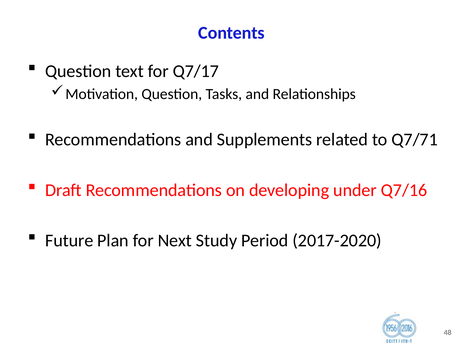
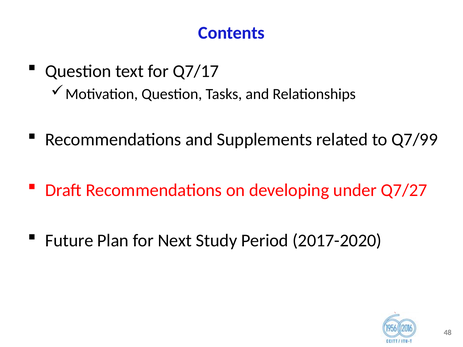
Q7/71: Q7/71 -> Q7/99 (415, 140)
Q7/16: Q7/16 -> Q7/27 (404, 190)
